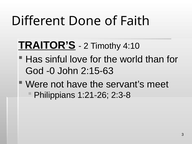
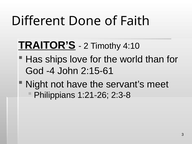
sinful: sinful -> ships (56, 59)
-0: -0 -> -4 (51, 71)
2:15-63: 2:15-63 -> 2:15-61 (97, 71)
Were: Were -> Night (37, 84)
